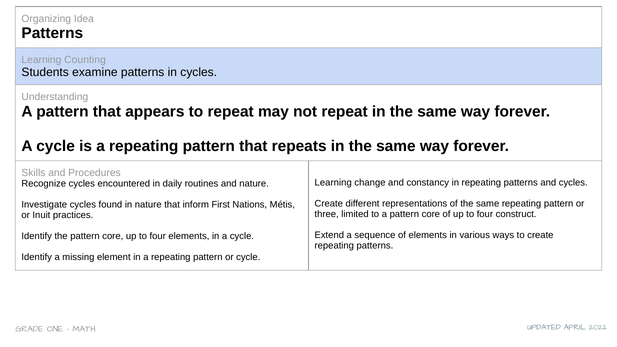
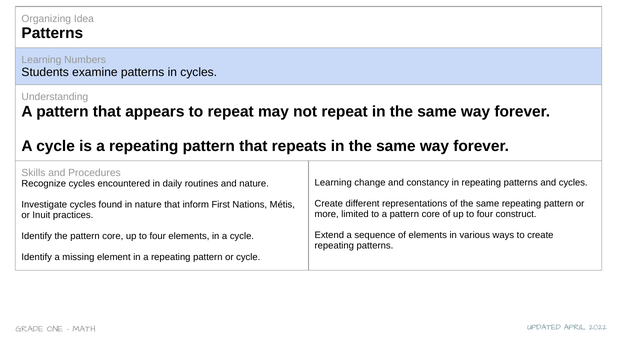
Counting: Counting -> Numbers (85, 60)
three: three -> more (327, 214)
